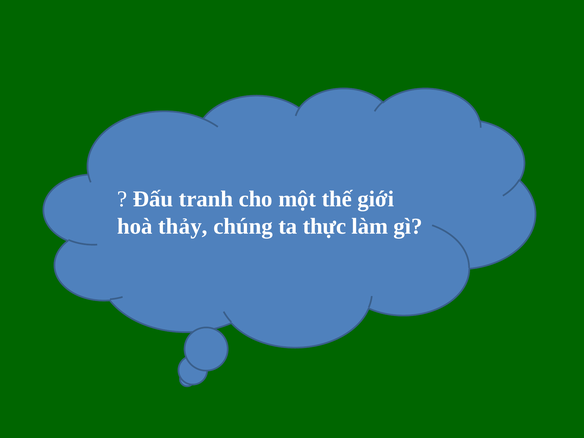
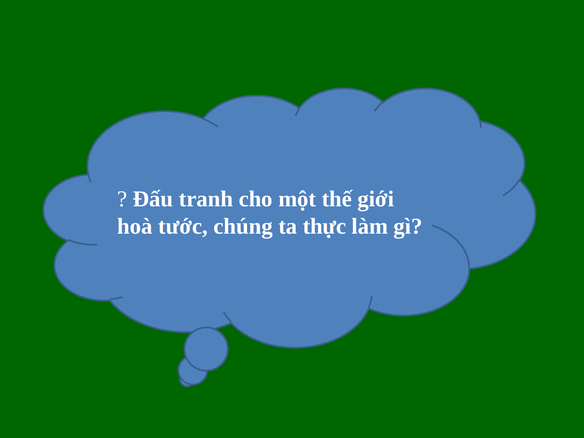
thảy: thảy -> tước (183, 226)
